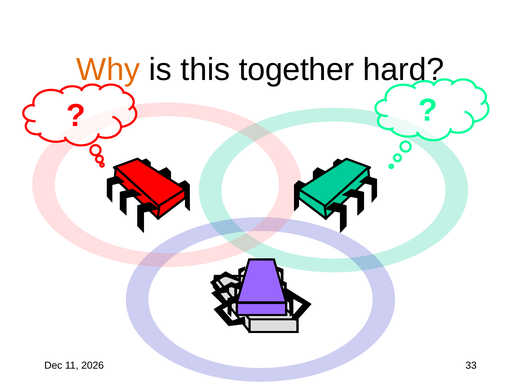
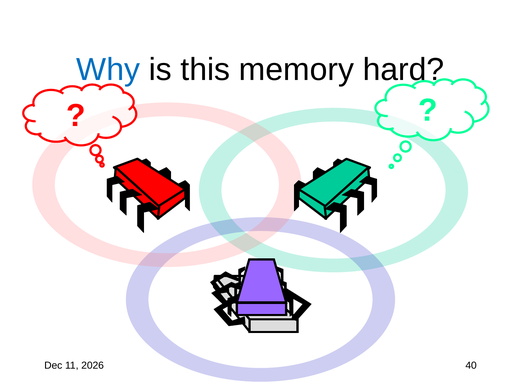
Why colour: orange -> blue (108, 70)
together: together -> memory (296, 70)
33: 33 -> 40 (471, 365)
